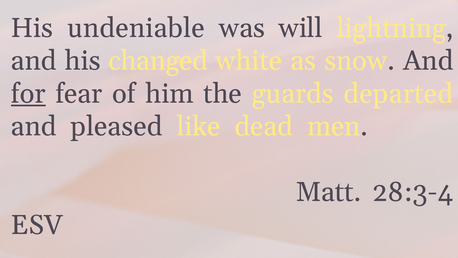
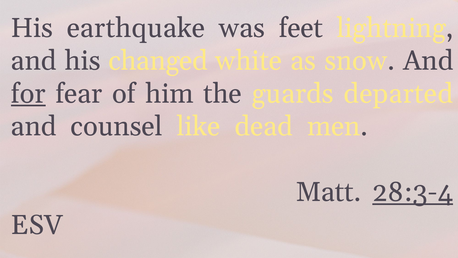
undeniable: undeniable -> earthquake (136, 28)
will: will -> feet (301, 28)
pleased: pleased -> counsel (117, 126)
28:3-4 underline: none -> present (413, 192)
